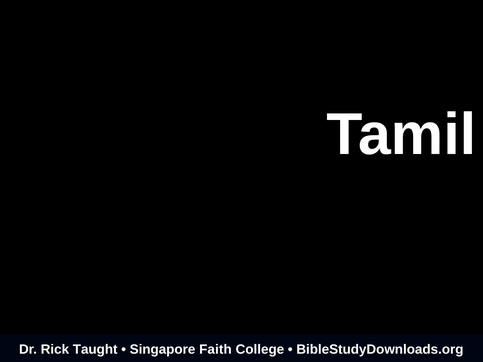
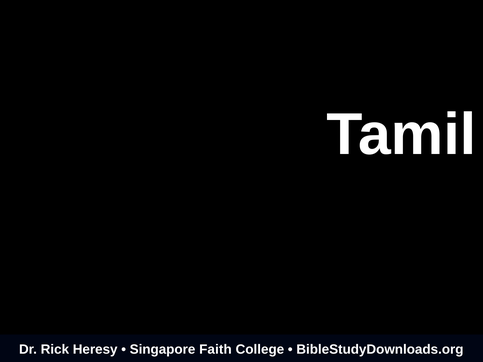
Taught: Taught -> Heresy (95, 350)
